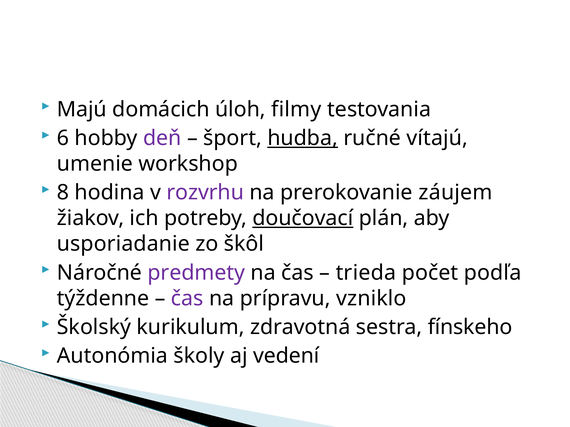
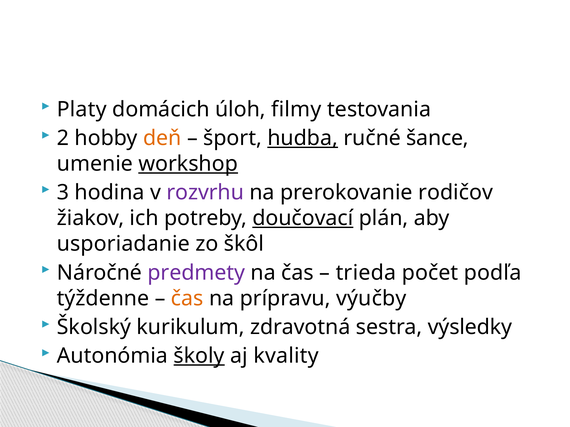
Majú: Majú -> Platy (82, 109)
6: 6 -> 2 (63, 138)
deň colour: purple -> orange (162, 138)
vítajú: vítajú -> šance (437, 138)
workshop underline: none -> present (188, 164)
8: 8 -> 3 (63, 193)
záujem: záujem -> rodičov (456, 193)
čas colour: purple -> orange (187, 299)
vzniklo: vzniklo -> výučby (371, 299)
fínskeho: fínskeho -> výsledky (470, 328)
školy underline: none -> present (199, 356)
vedení: vedení -> kvality (286, 356)
